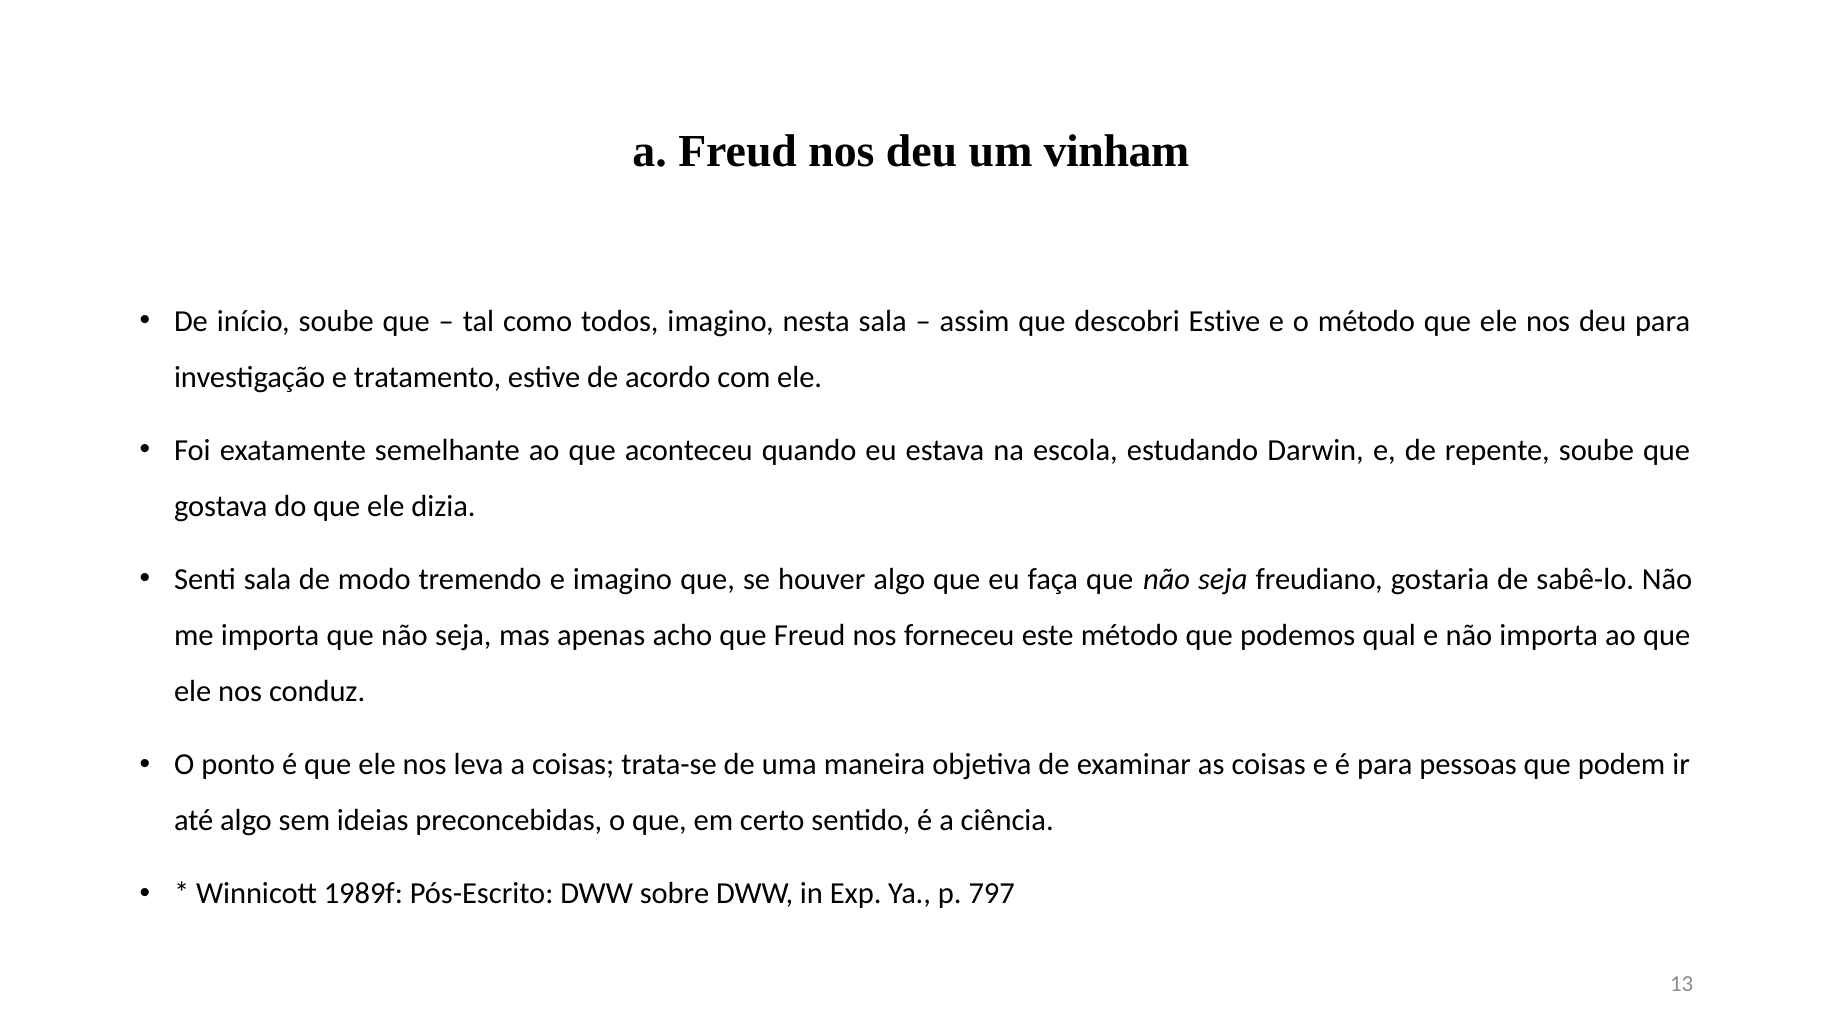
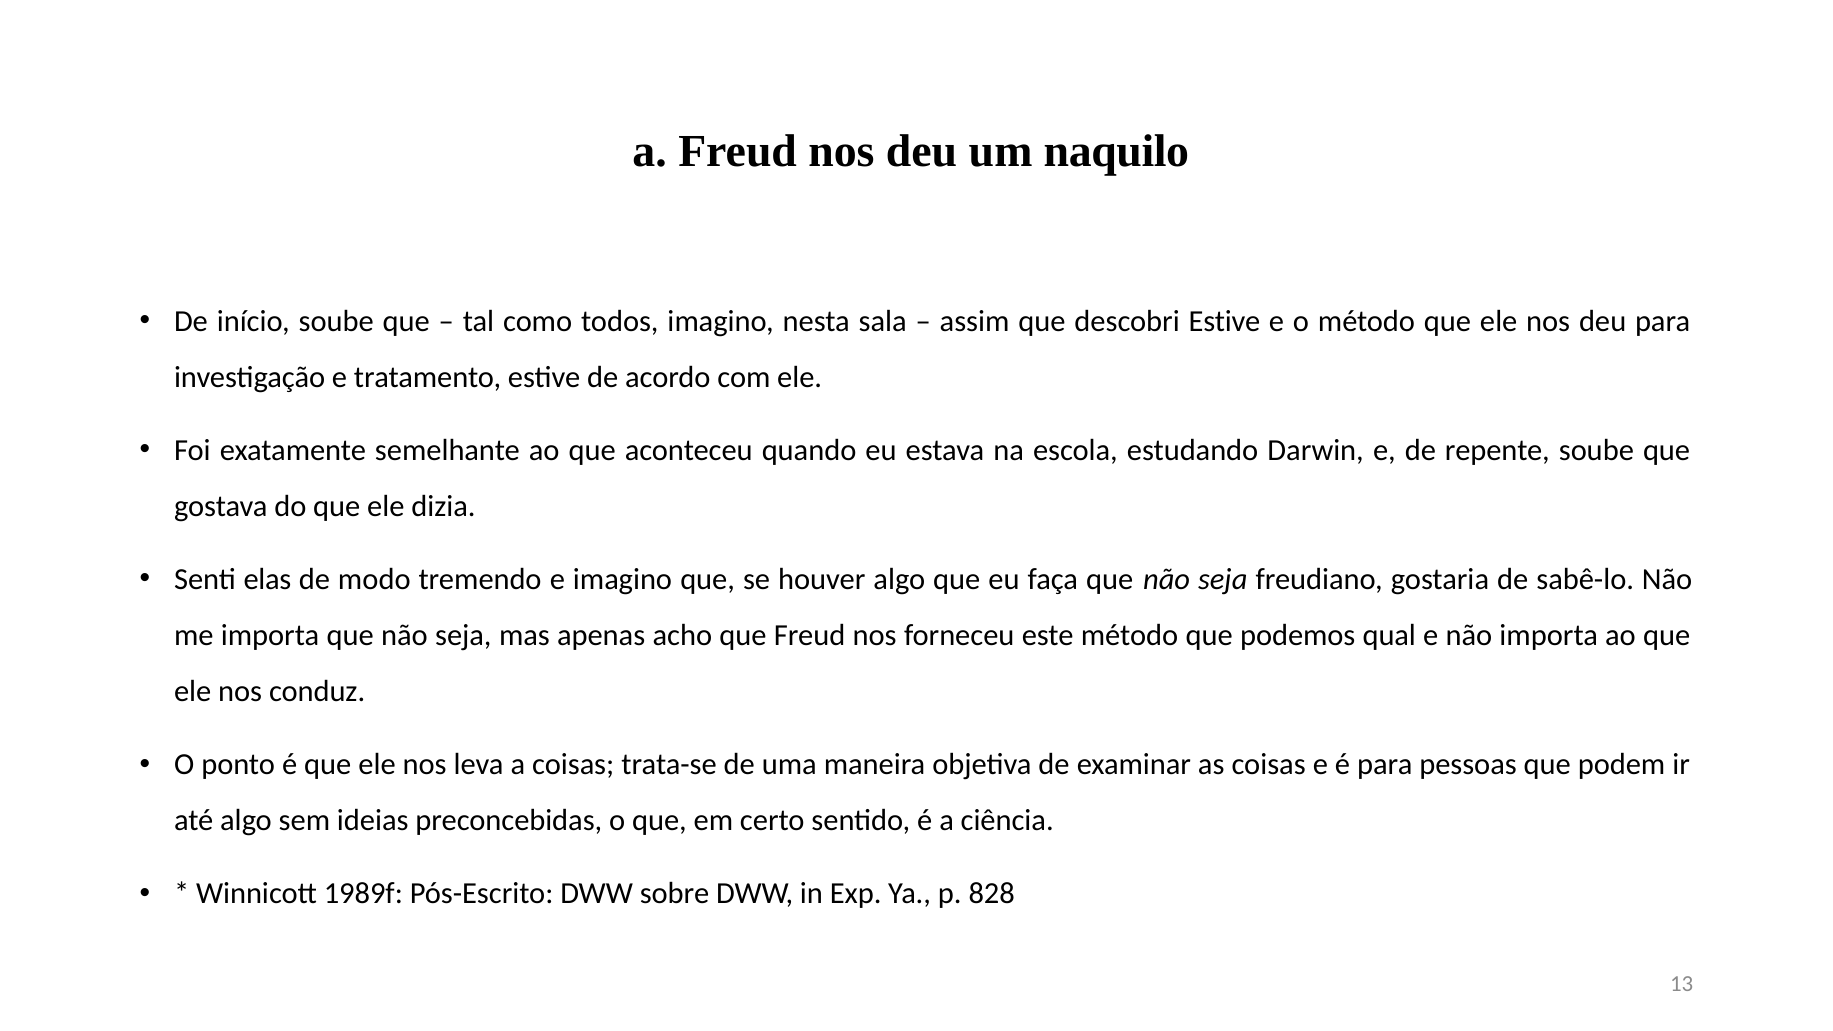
vinham: vinham -> naquilo (1116, 151)
Senti sala: sala -> elas (268, 580)
797: 797 -> 828 (992, 894)
